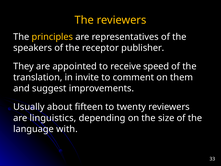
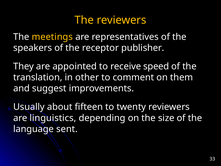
principles: principles -> meetings (52, 37)
invite: invite -> other (87, 77)
with: with -> sent (67, 129)
